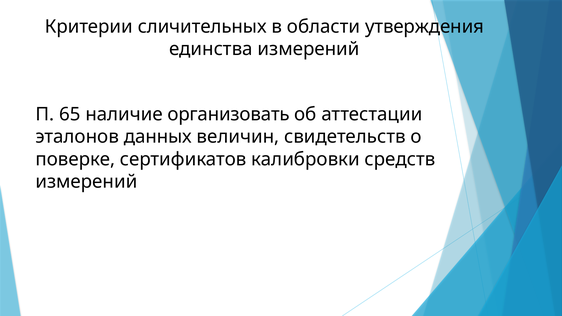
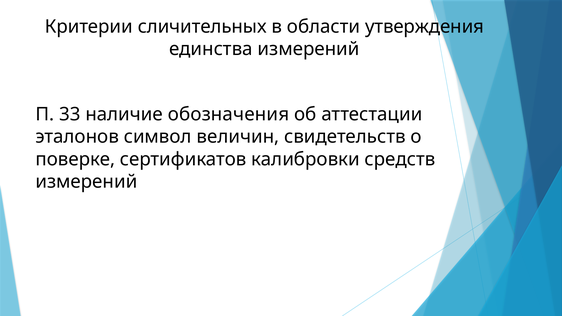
65: 65 -> 33 (70, 114)
организовать: организовать -> обозначения (228, 114)
данных: данных -> символ (158, 137)
